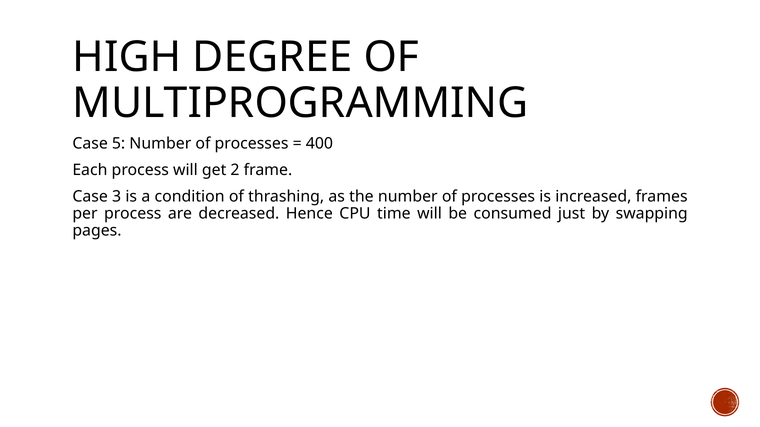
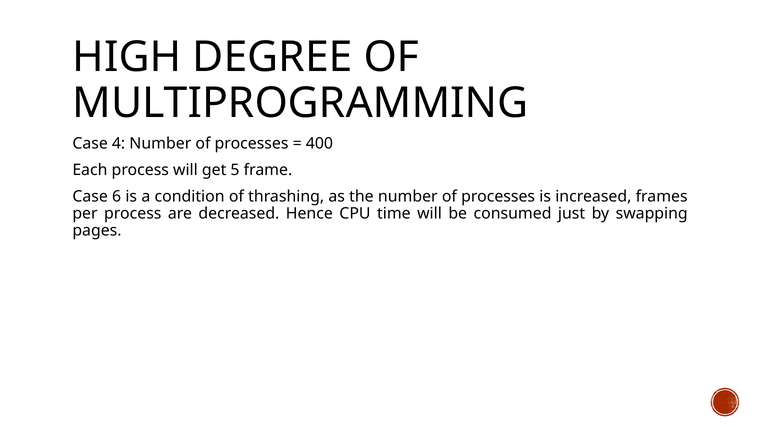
5: 5 -> 4 (119, 144)
2: 2 -> 5 (235, 170)
3: 3 -> 6 (117, 197)
